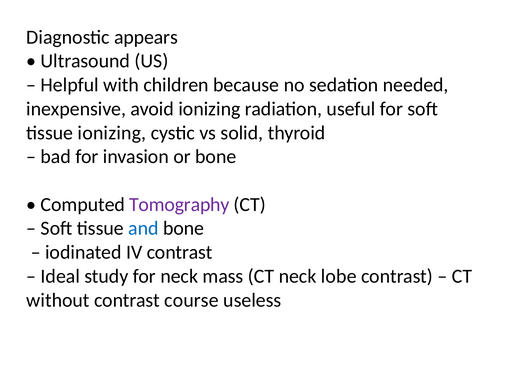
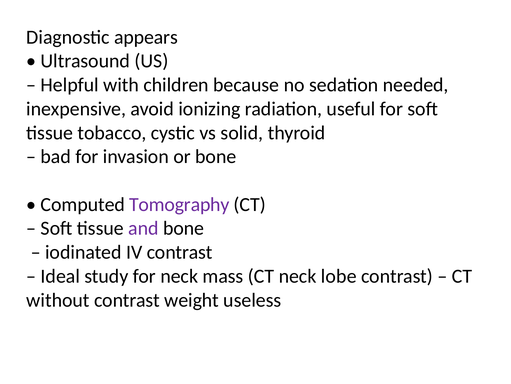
tissue ionizing: ionizing -> tobacco (112, 133)
and colour: blue -> purple (143, 228)
course: course -> weight (192, 300)
